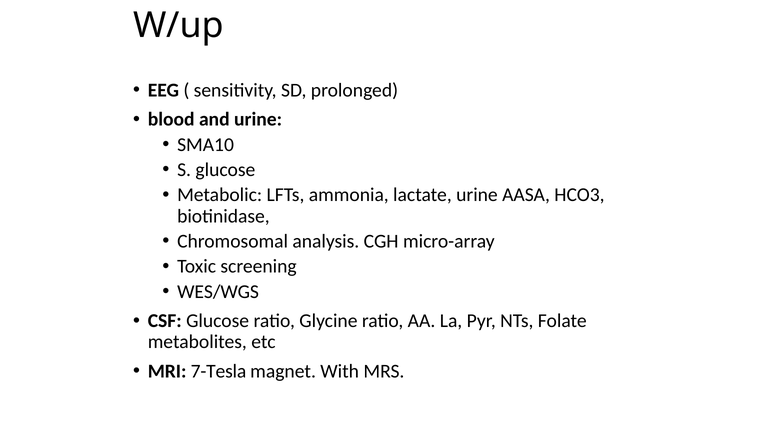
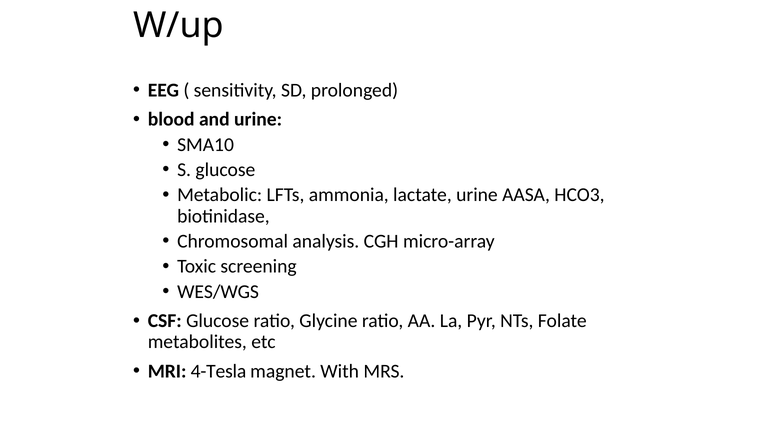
7-Tesla: 7-Tesla -> 4-Tesla (218, 372)
